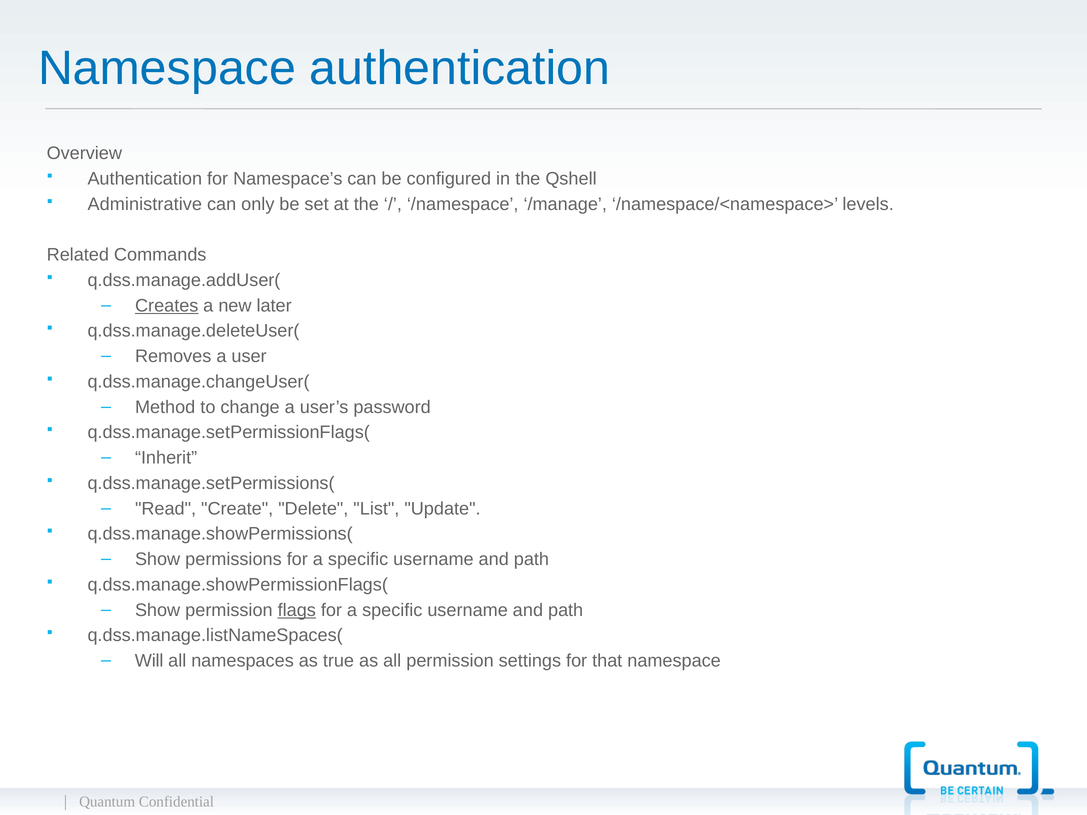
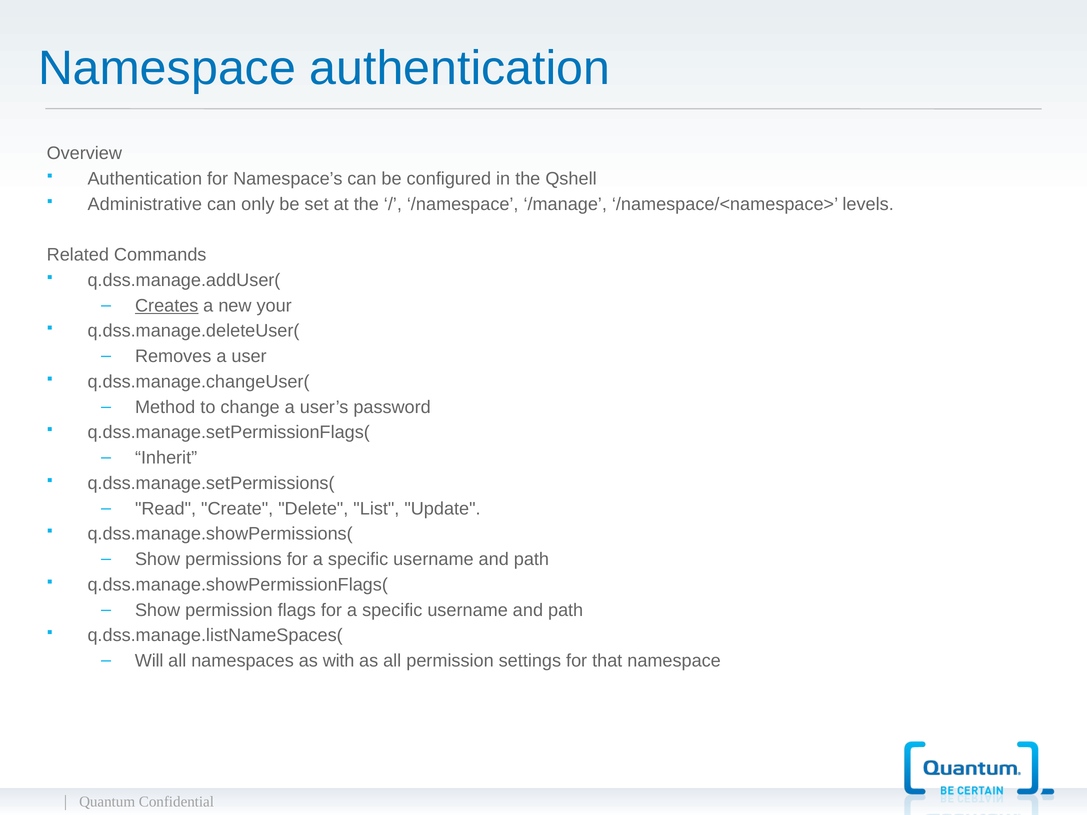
later: later -> your (274, 306)
flags underline: present -> none (297, 610)
true: true -> with (339, 661)
